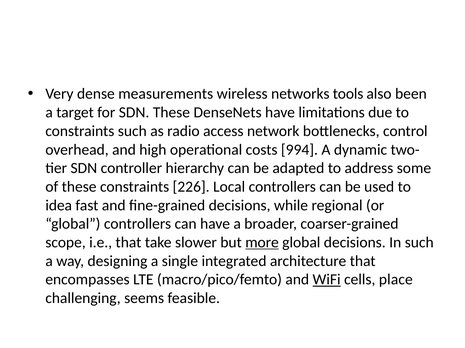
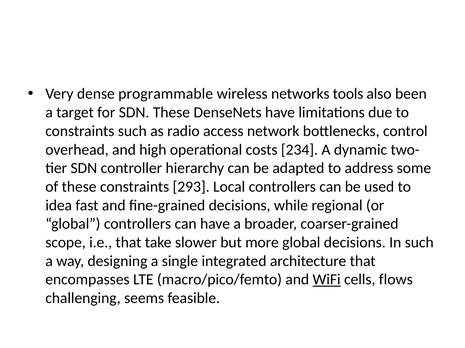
measurements: measurements -> programmable (166, 94)
994: 994 -> 234 (299, 150)
226: 226 -> 293 (191, 187)
more underline: present -> none (262, 243)
place: place -> flows (396, 280)
